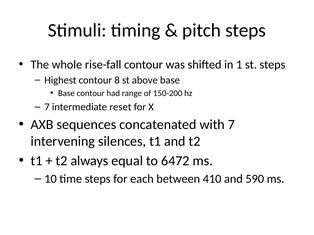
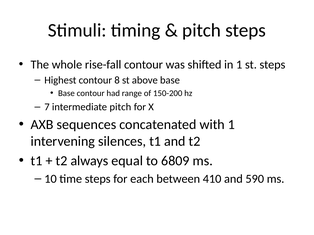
intermediate reset: reset -> pitch (120, 107)
with 7: 7 -> 1 (232, 125)
6472: 6472 -> 6809 (175, 161)
